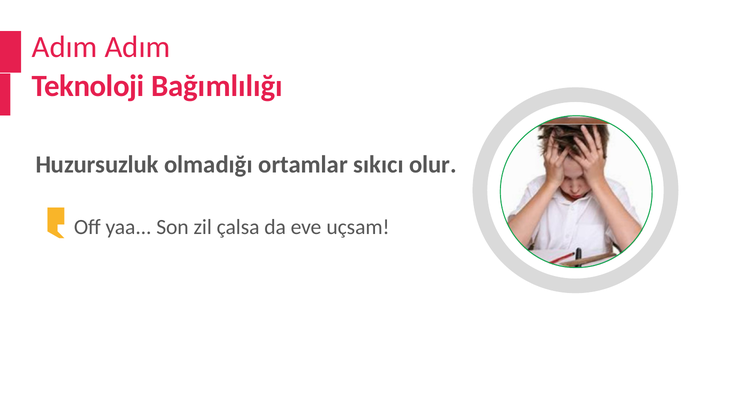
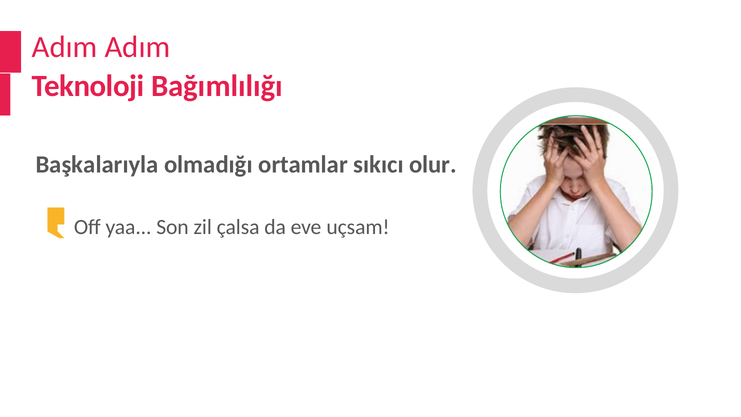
Huzursuzluk: Huzursuzluk -> Başkalarıyla (97, 165)
